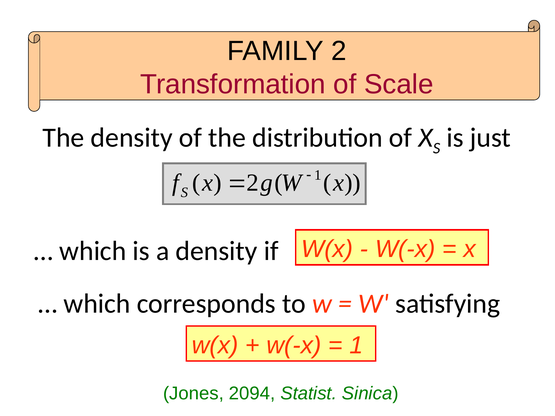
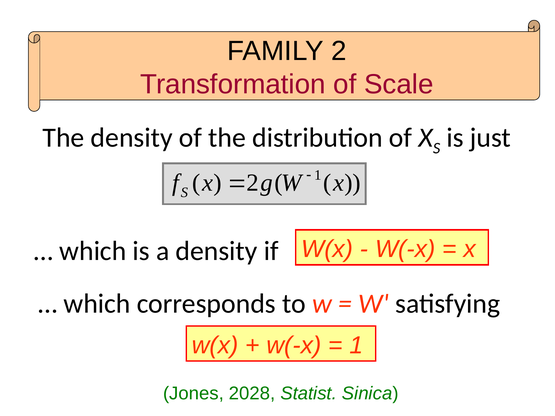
2094: 2094 -> 2028 (252, 394)
